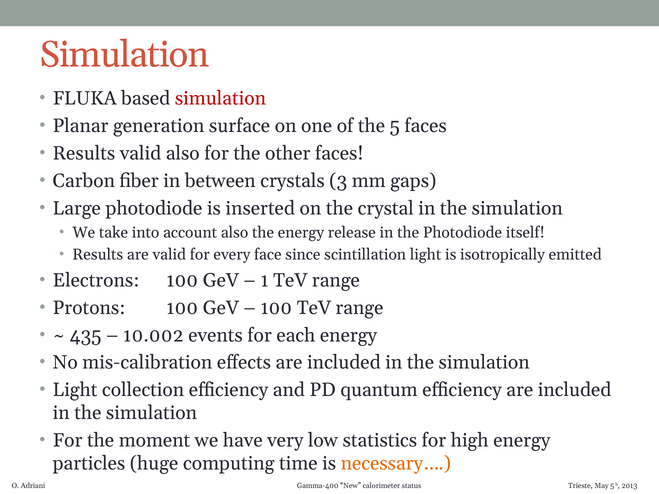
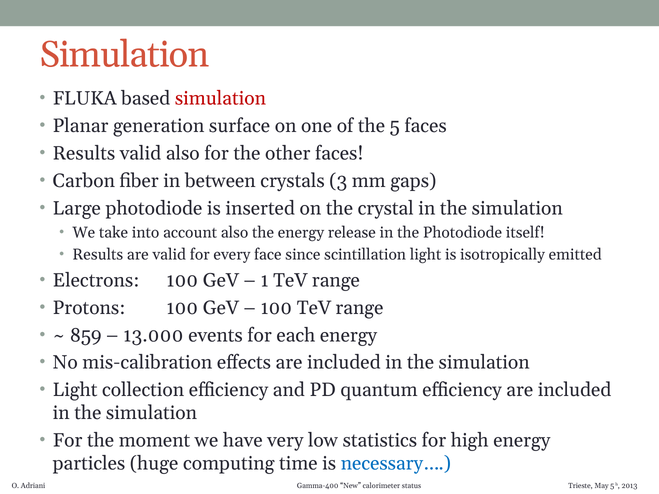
435: 435 -> 859 (86, 335)
10.002: 10.002 -> 13.000 (153, 335)
necessary… colour: orange -> blue (396, 464)
